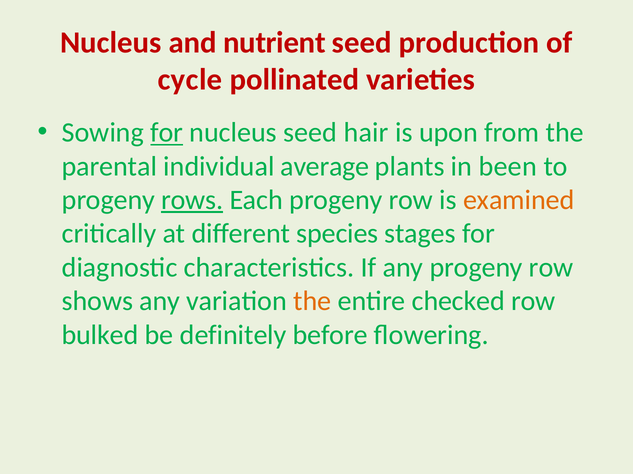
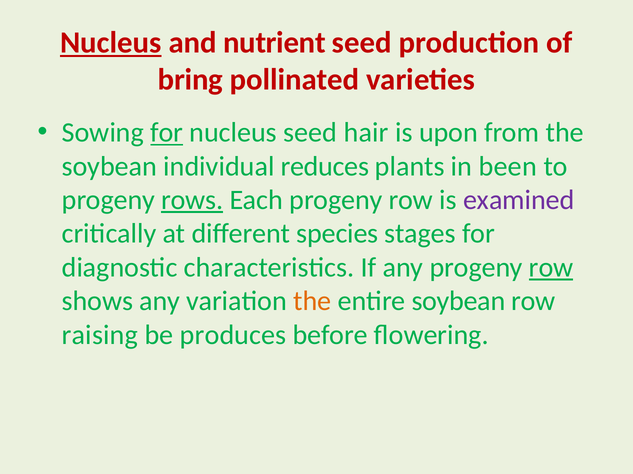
Nucleus underline: none -> present (111, 43)
cycle: cycle -> bring (190, 80)
parental: parental -> soybean (109, 167)
average: average -> reduces (325, 167)
examined colour: orange -> purple (519, 200)
row underline: none -> present (551, 268)
entire checked: checked -> soybean (458, 302)
bulked: bulked -> raising (100, 335)
definitely: definitely -> produces (233, 335)
